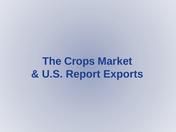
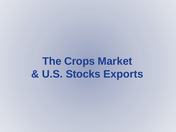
Report: Report -> Stocks (83, 74)
